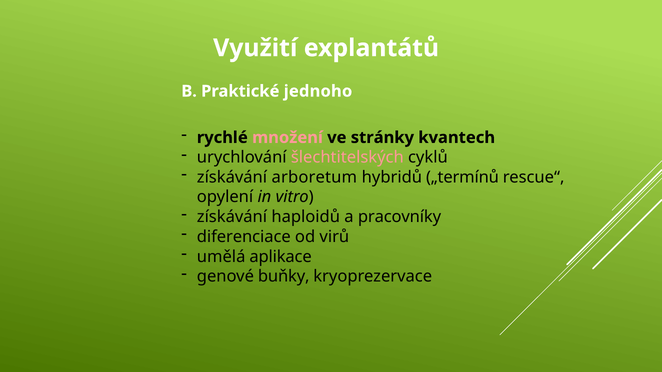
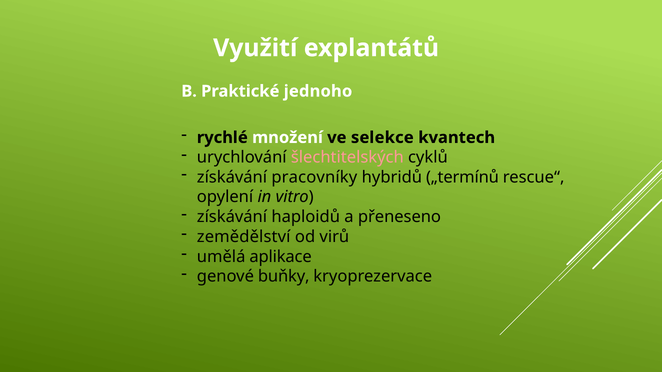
množení colour: pink -> white (287, 138)
stránky: stránky -> selekce (382, 138)
arboretum: arboretum -> pracovníky (314, 177)
pracovníky: pracovníky -> přeneseno (399, 217)
diferenciace: diferenciace -> zemědělství (244, 237)
